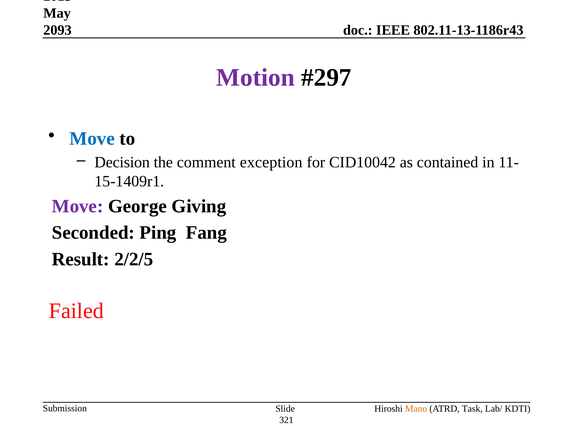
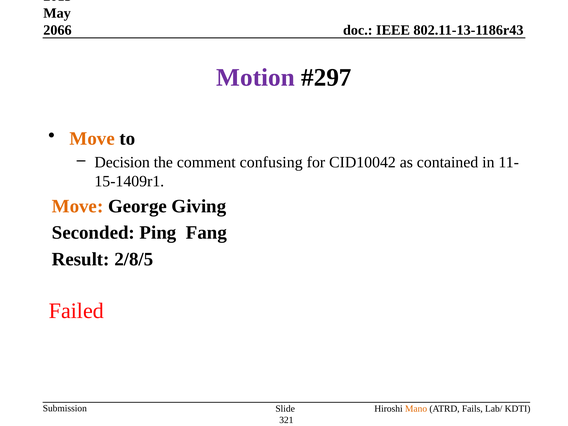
2093: 2093 -> 2066 (57, 30)
Move colour: blue -> orange (92, 139)
exception: exception -> confusing (271, 162)
Move colour: purple -> orange (78, 206)
2/2/5: 2/2/5 -> 2/8/5 (134, 259)
Task: Task -> Fails (472, 409)
